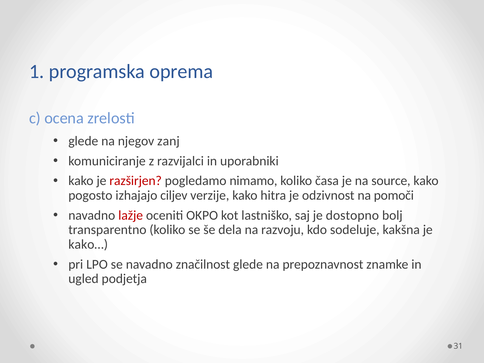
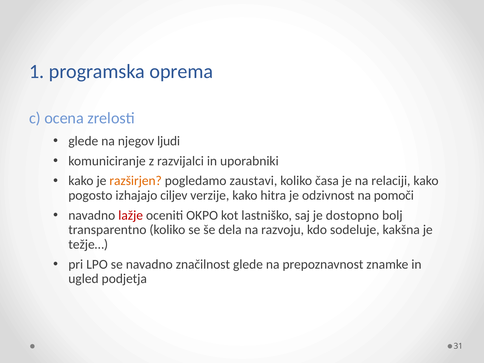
zanj: zanj -> ljudi (169, 141)
razširjen colour: red -> orange (136, 181)
nimamo: nimamo -> zaustavi (253, 181)
source: source -> relaciji (391, 181)
kako…: kako… -> težje… (88, 244)
